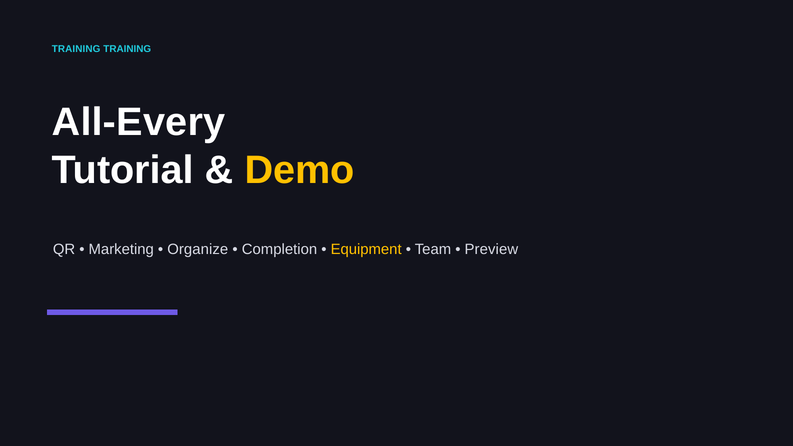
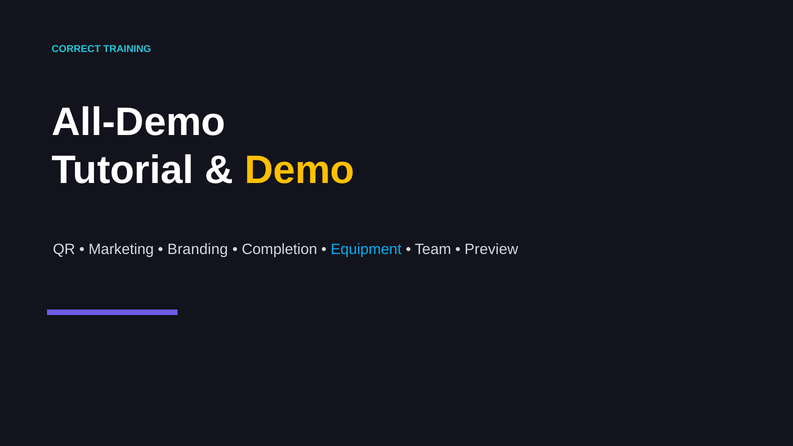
TRAINING: TRAINING -> CORRECT (76, 49)
All-Every: All-Every -> All-Demo (139, 122)
Organize: Organize -> Branding (198, 250)
Equipment colour: yellow -> light blue (366, 250)
